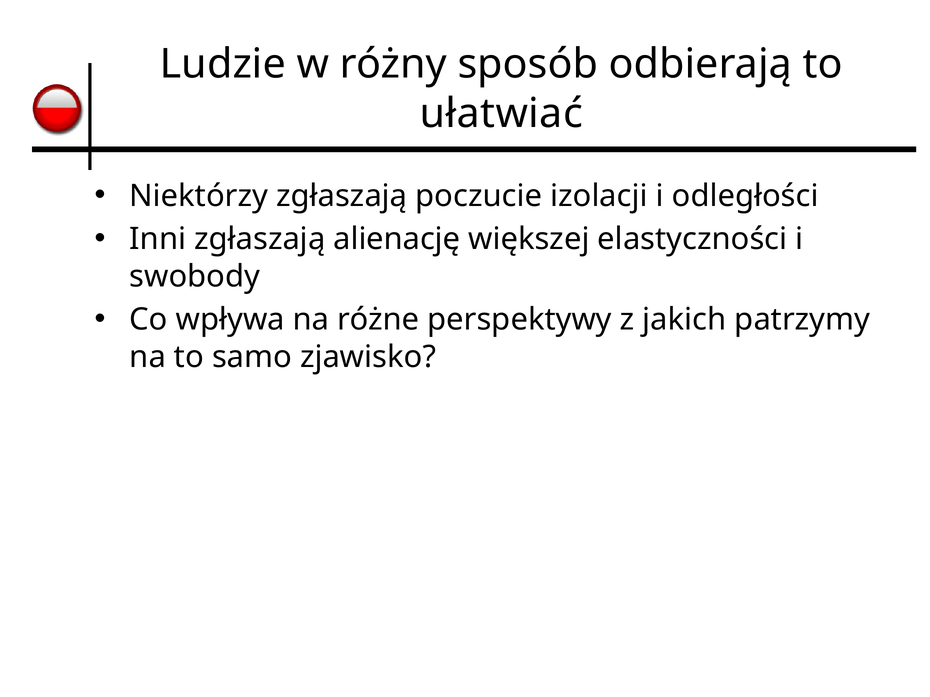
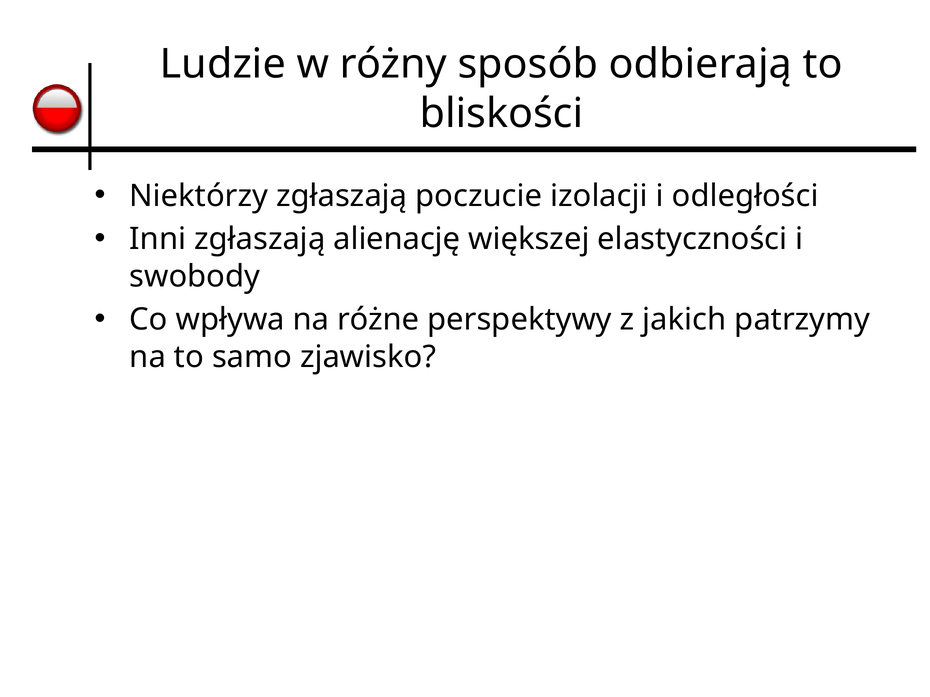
ułatwiać: ułatwiać -> bliskości (502, 114)
